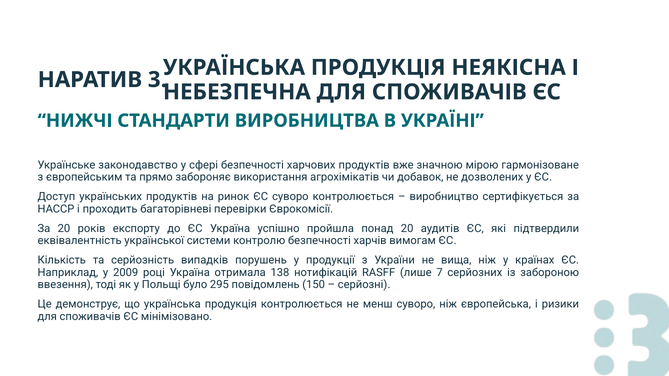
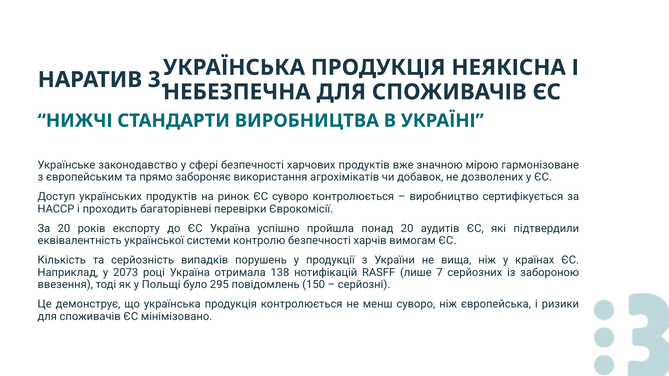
2009: 2009 -> 2073 (126, 273)
